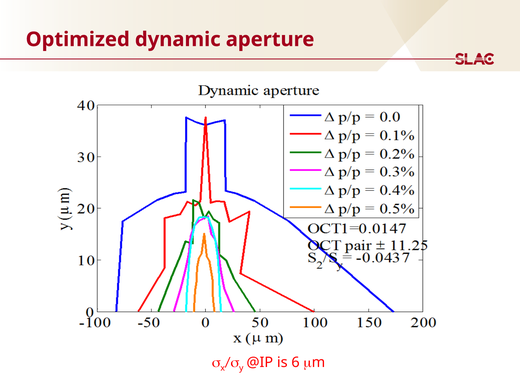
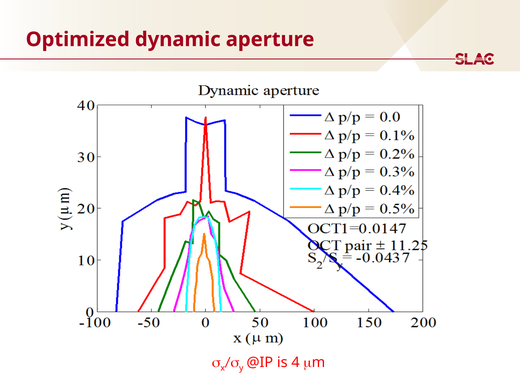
6: 6 -> 4 (295, 362)
